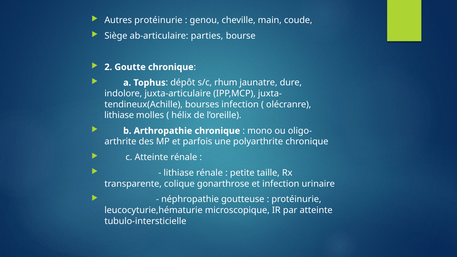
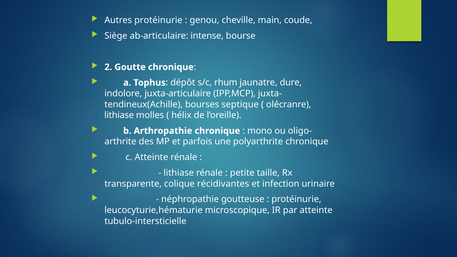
parties: parties -> intense (207, 36)
bourses infection: infection -> septique (240, 104)
gonarthrose: gonarthrose -> récidivantes (223, 184)
